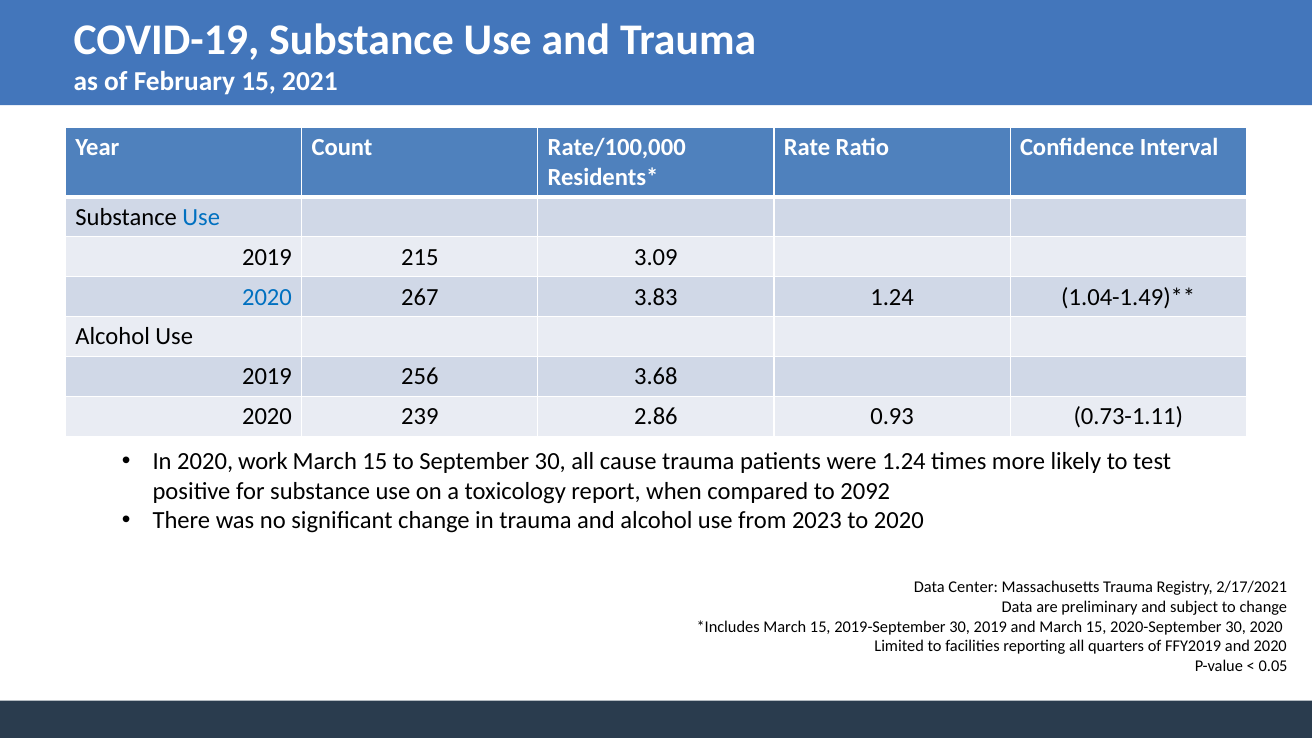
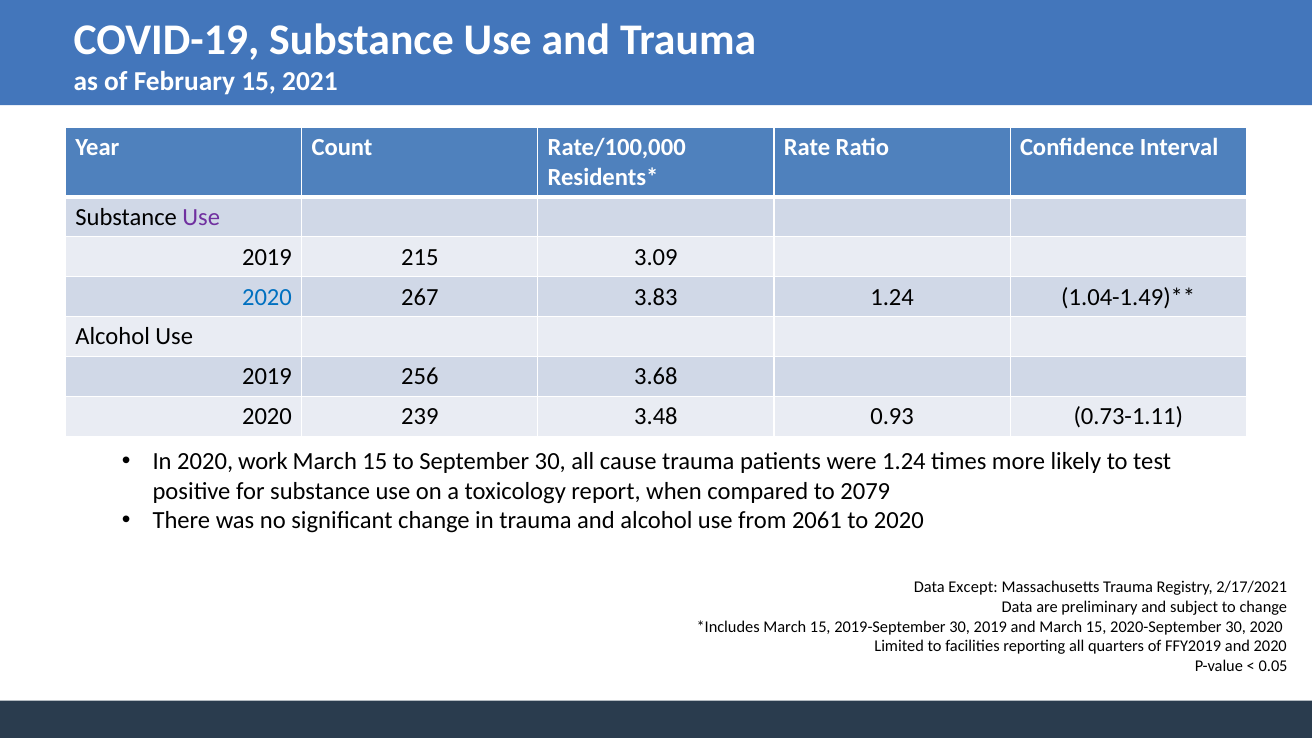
Use colour: blue -> purple (201, 217)
2.86: 2.86 -> 3.48 (656, 417)
2092: 2092 -> 2079 (865, 491)
2023: 2023 -> 2061 (817, 521)
Center: Center -> Except (973, 587)
